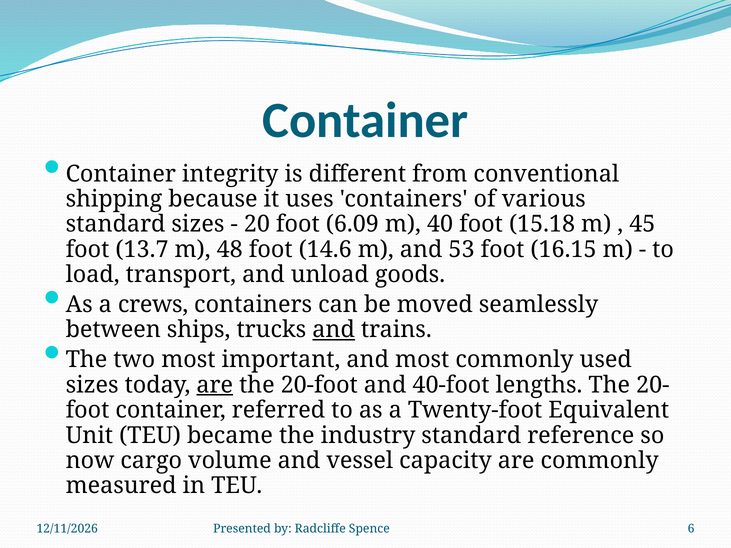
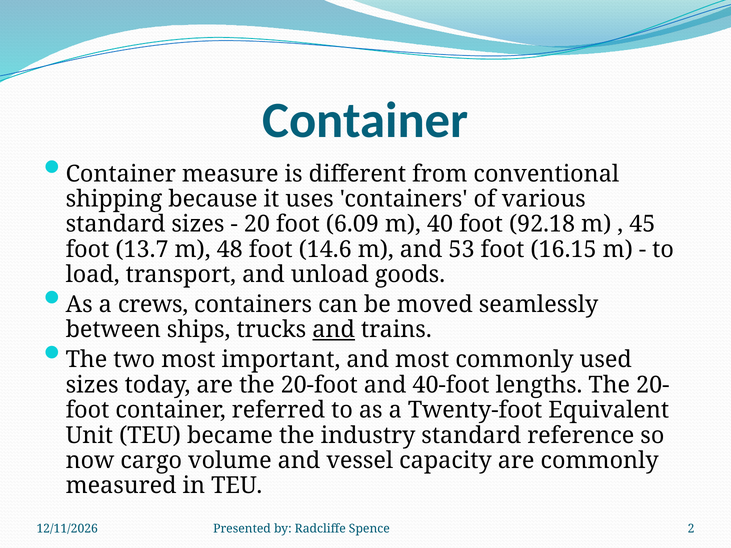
integrity: integrity -> measure (230, 174)
15.18: 15.18 -> 92.18 (542, 224)
are underline: present -> none (215, 385)
6: 6 -> 2 (691, 529)
